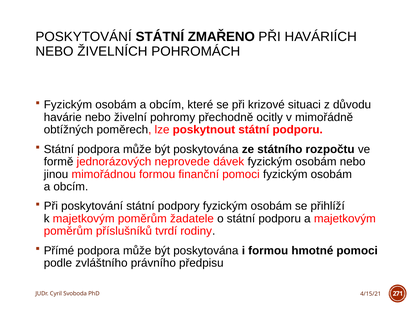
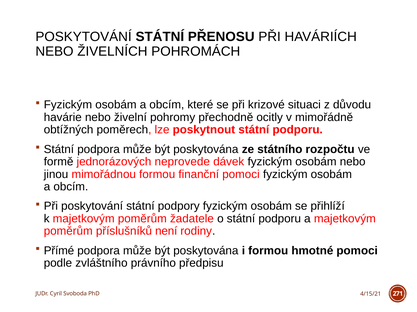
ZMAŘENO: ZMAŘENO -> PŘENOSU (221, 37)
tvrdí: tvrdí -> není (166, 232)
